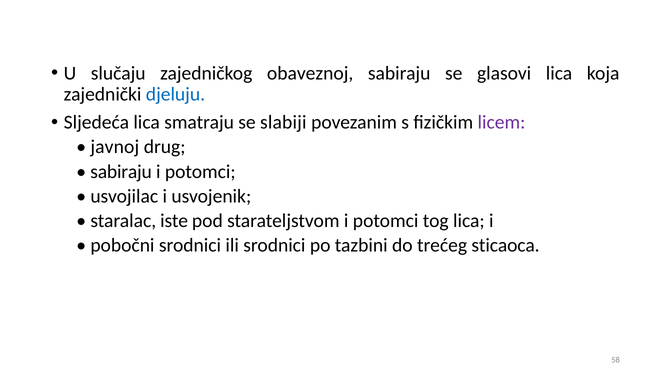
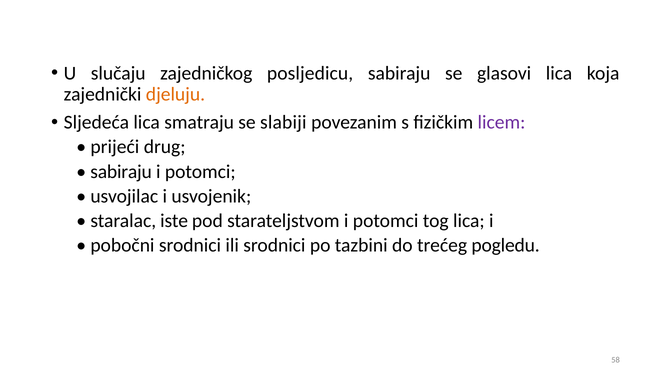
obaveznoj: obaveznoj -> posljedicu (310, 73)
djeluju colour: blue -> orange (175, 94)
javnoj: javnoj -> prijeći (115, 147)
sticaoca: sticaoca -> pogledu (506, 246)
